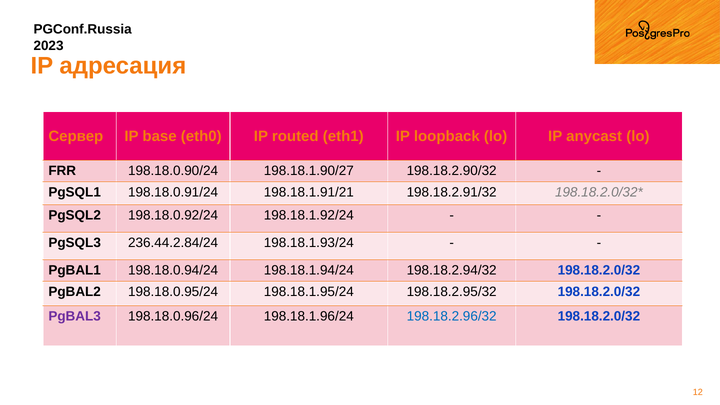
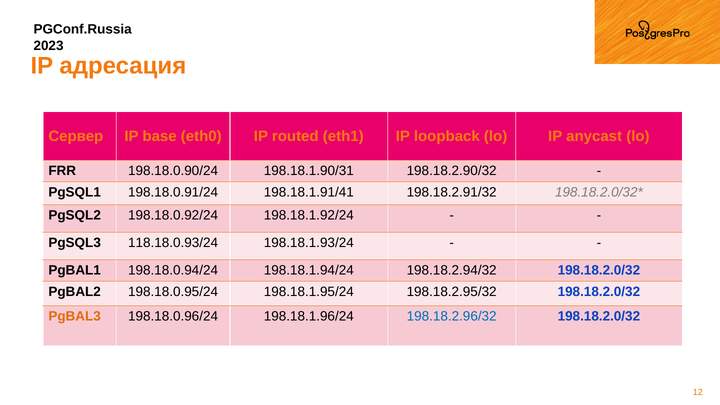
198.18.1.90/27: 198.18.1.90/27 -> 198.18.1.90/31 (309, 171)
198.18.1.91/21: 198.18.1.91/21 -> 198.18.1.91/41 (309, 192)
236.44.2.84/24: 236.44.2.84/24 -> 118.18.0.93/24 (173, 243)
PgBAL3 colour: purple -> orange (75, 316)
